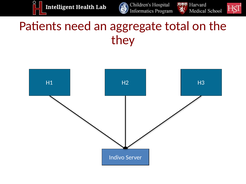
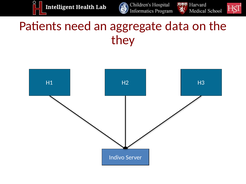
total: total -> data (177, 26)
